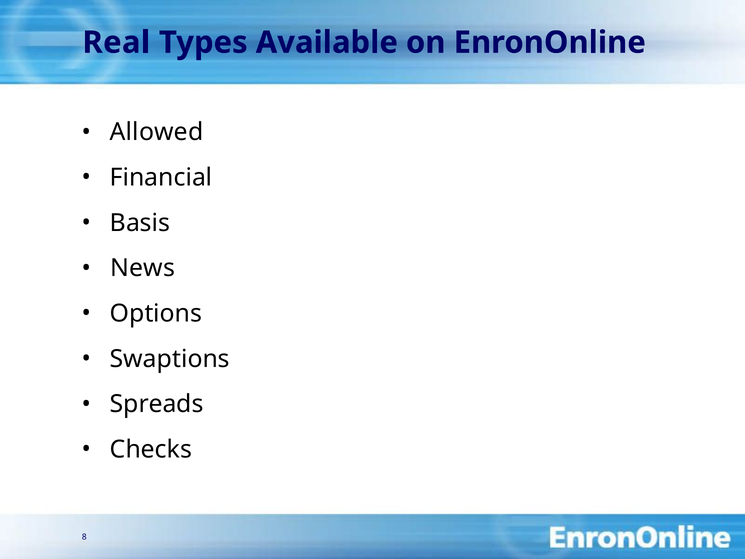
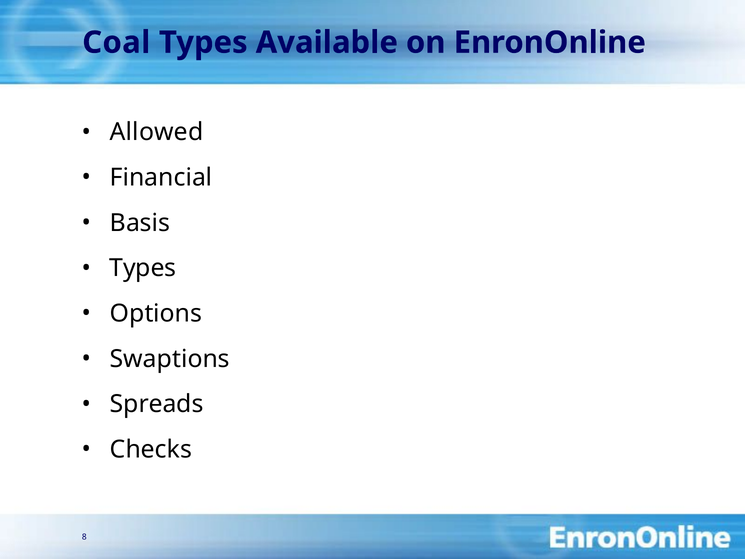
Real: Real -> Coal (116, 42)
News: News -> Types (143, 268)
